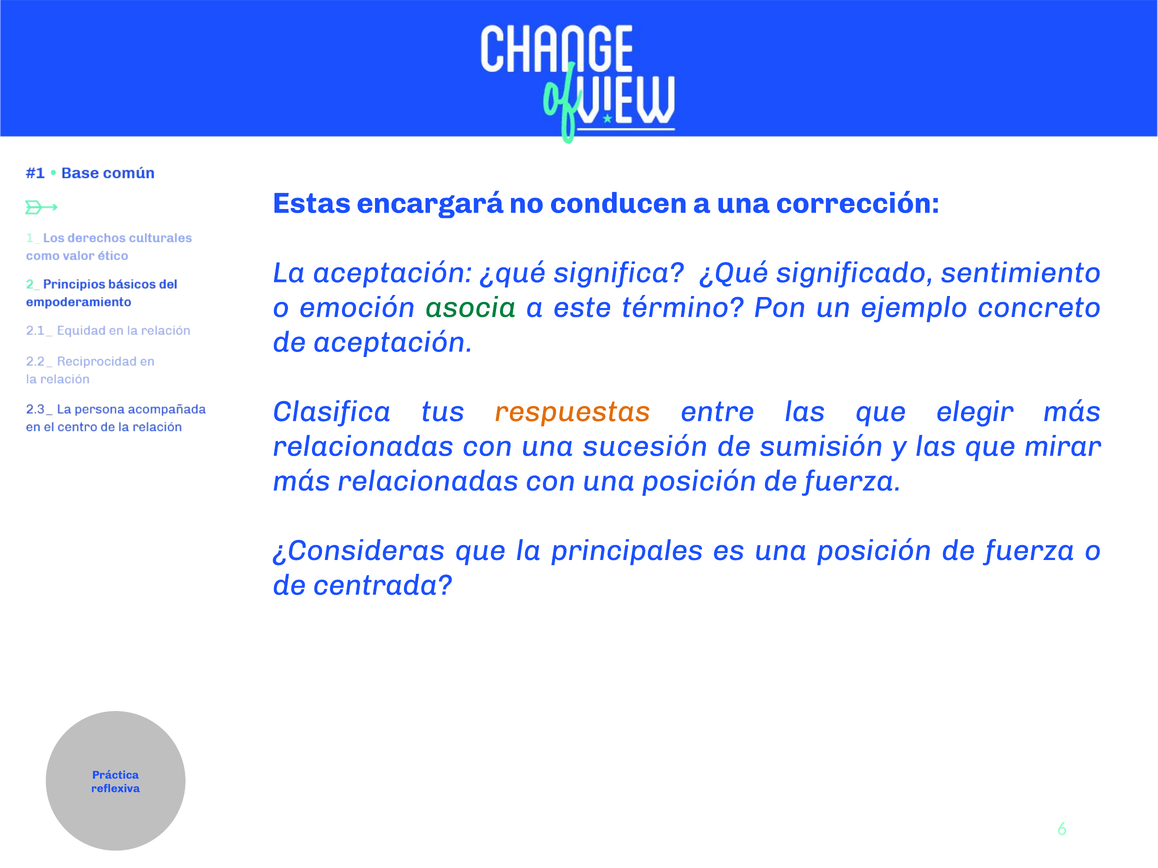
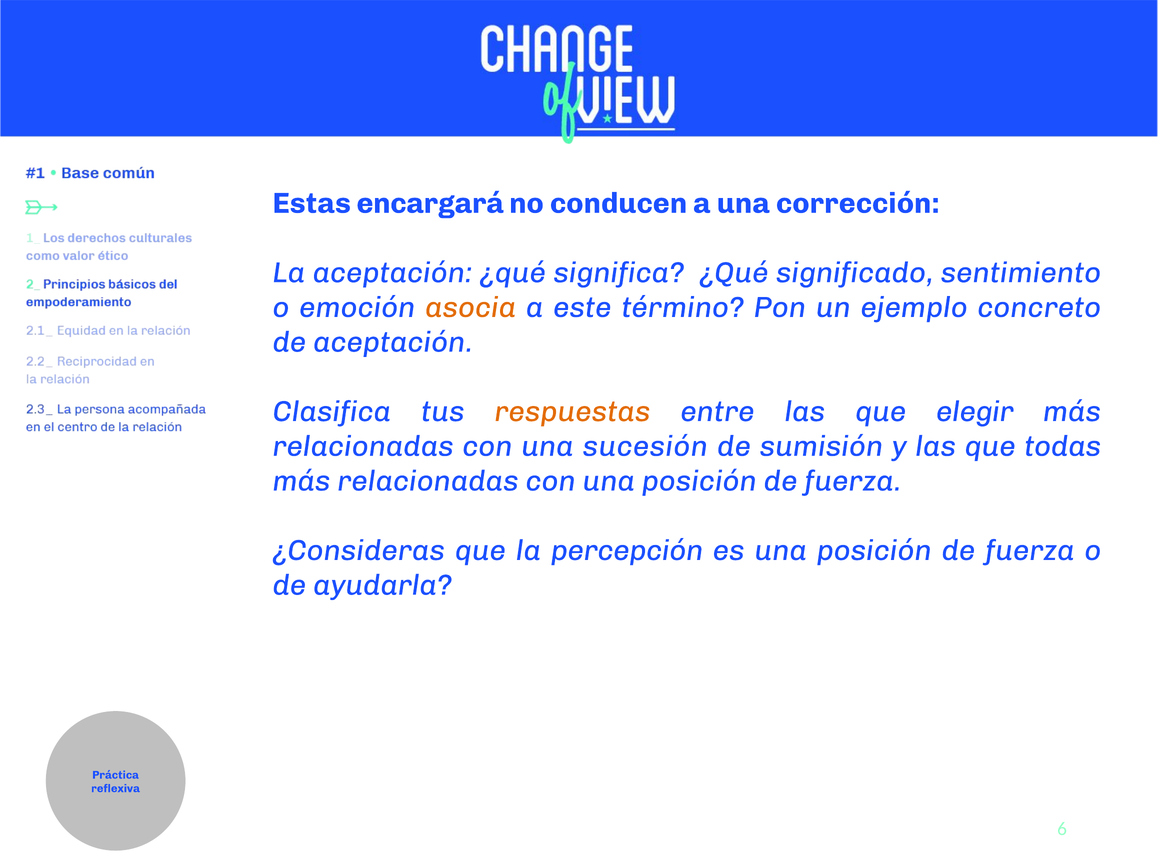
asocia colour: green -> orange (471, 308)
mirar: mirar -> todas (1063, 447)
principales: principales -> percepción (627, 551)
centrada: centrada -> ayudarla (383, 585)
